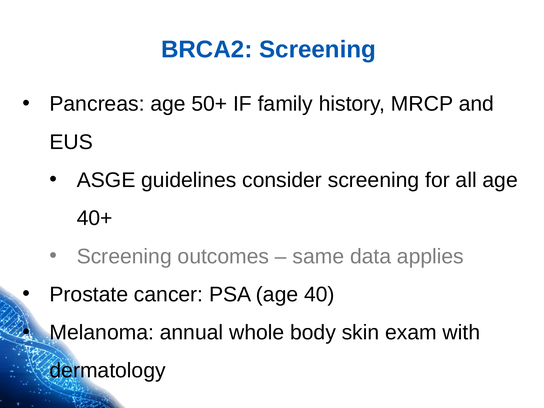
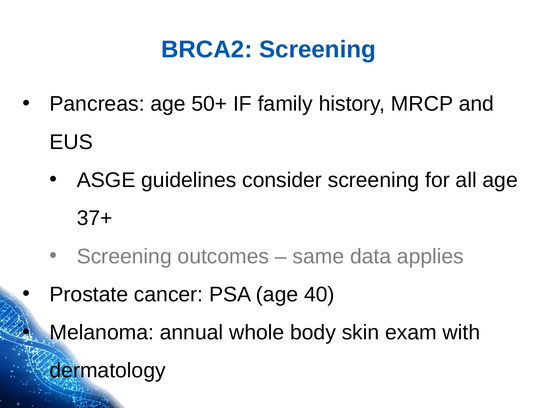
40+: 40+ -> 37+ (95, 218)
